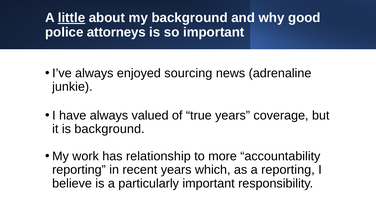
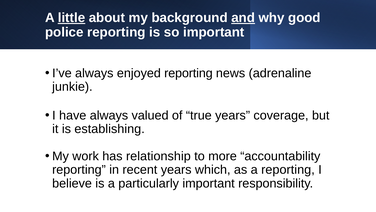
and underline: none -> present (243, 18)
police attorneys: attorneys -> reporting (116, 32)
enjoyed sourcing: sourcing -> reporting (188, 73)
is background: background -> establishing (110, 129)
